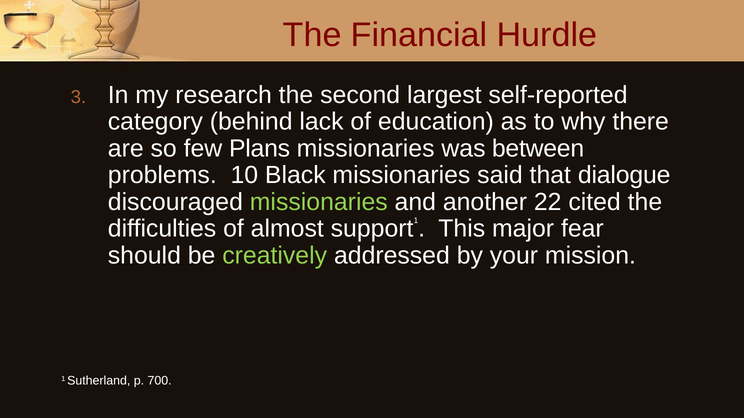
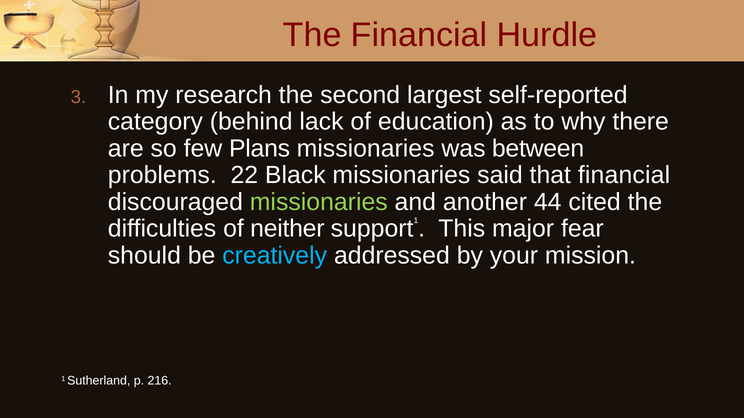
10: 10 -> 22 (244, 175)
that dialogue: dialogue -> financial (624, 175)
22: 22 -> 44 (548, 202)
almost: almost -> neither (287, 229)
creatively colour: light green -> light blue (275, 256)
700: 700 -> 216 (160, 381)
